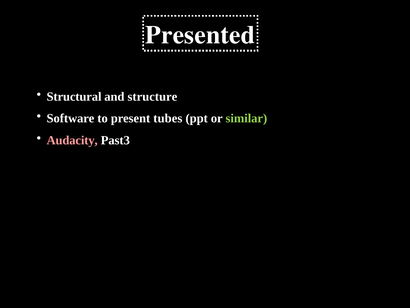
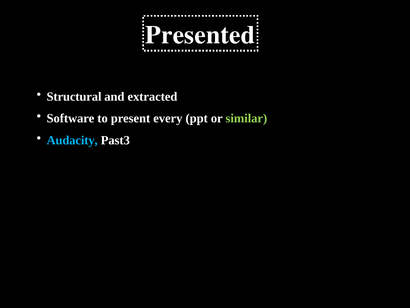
structure: structure -> extracted (152, 96)
tubes: tubes -> every (168, 118)
Audacity colour: pink -> light blue (72, 140)
